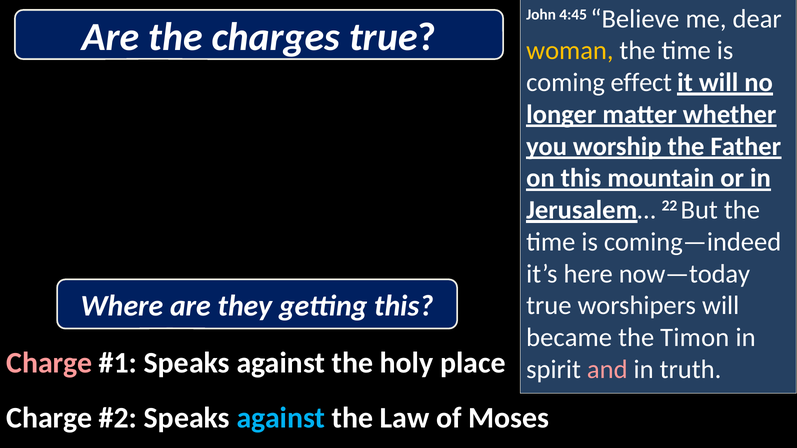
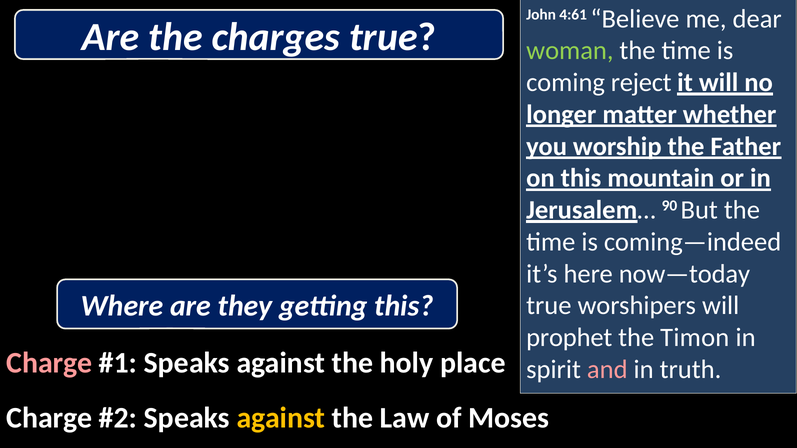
4:45: 4:45 -> 4:61 (573, 15)
woman colour: yellow -> light green (570, 51)
effect: effect -> reject (641, 83)
22: 22 -> 90 (669, 206)
became: became -> prophet (569, 338)
against colour: light blue -> yellow (281, 418)
